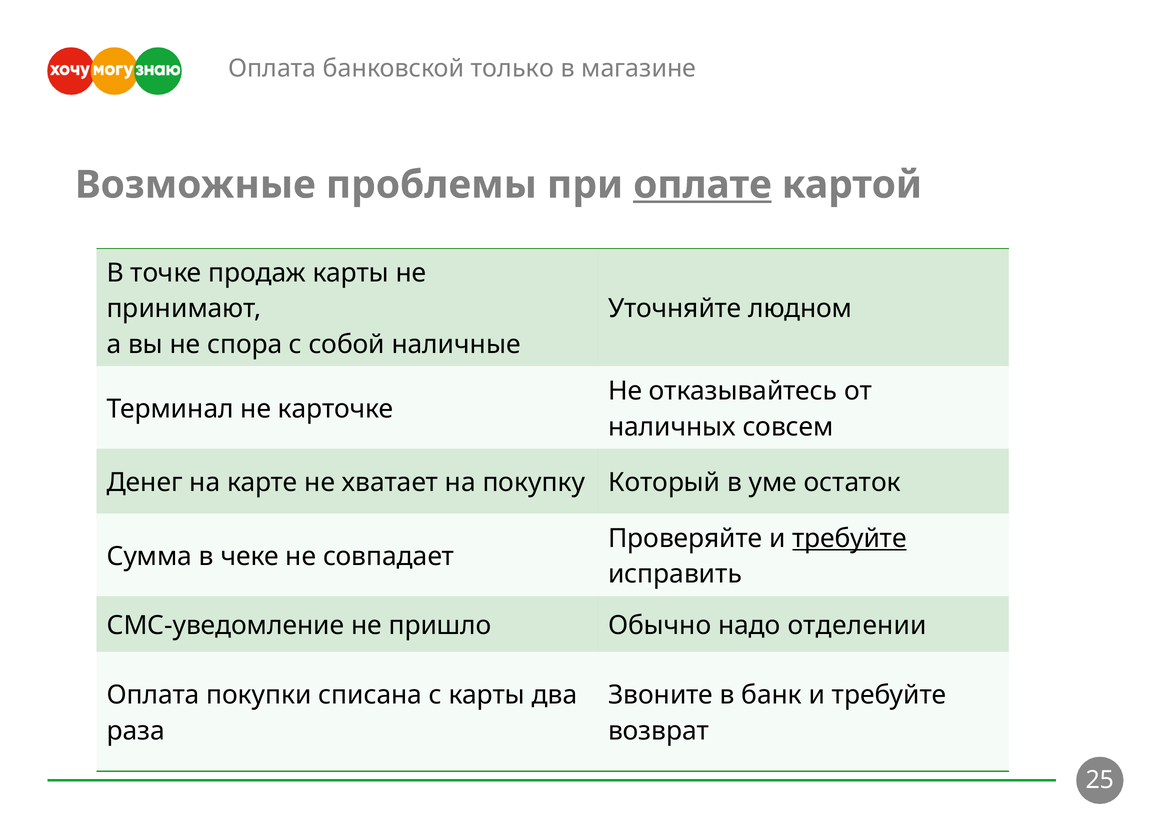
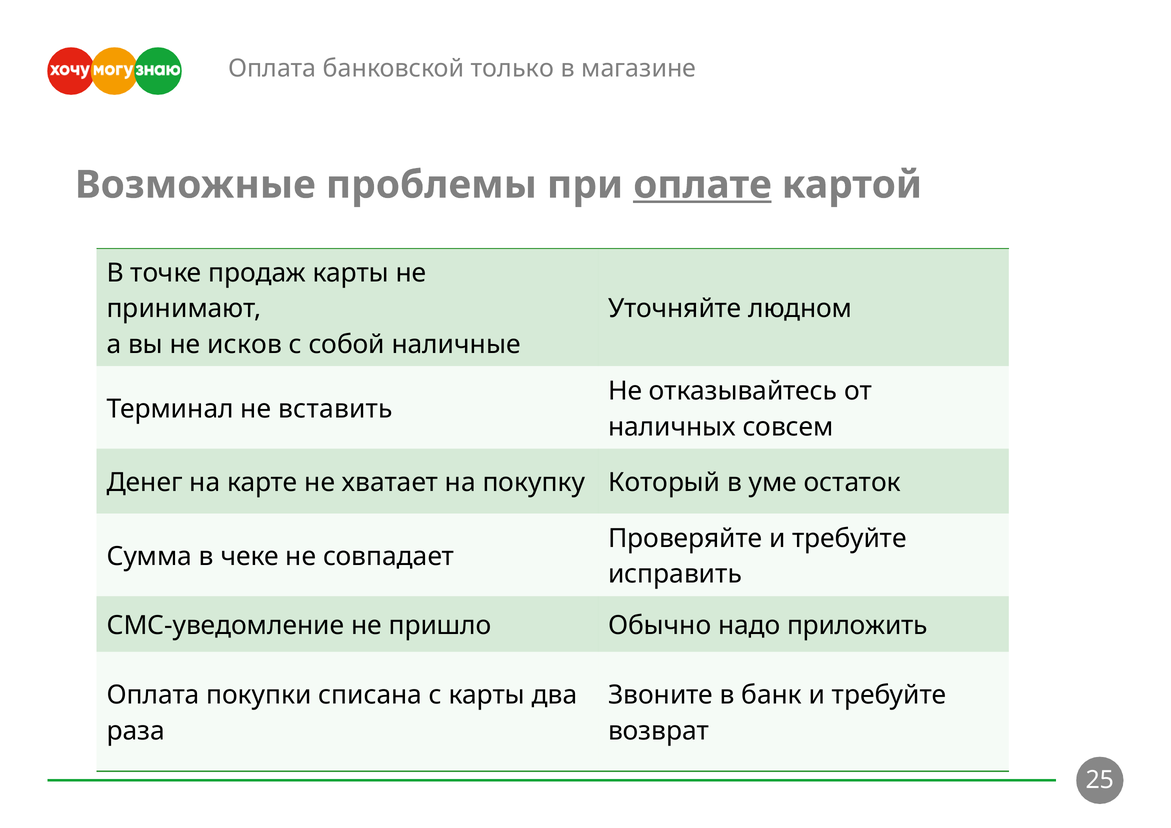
спора: спора -> исков (245, 345)
карточке: карточке -> вставить (335, 409)
требуйте underline: present -> none (849, 539)
отделении: отделении -> приложить (857, 626)
